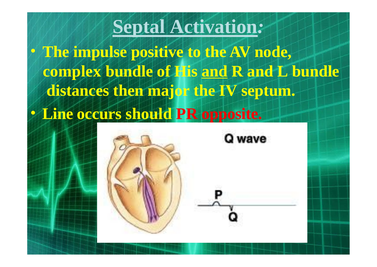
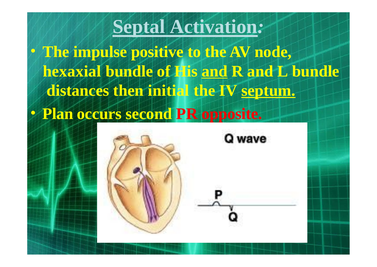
complex: complex -> hexaxial (72, 71)
major: major -> initial (169, 90)
septum underline: none -> present (268, 90)
Line: Line -> Plan (58, 114)
should: should -> second (149, 114)
